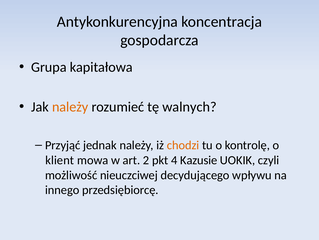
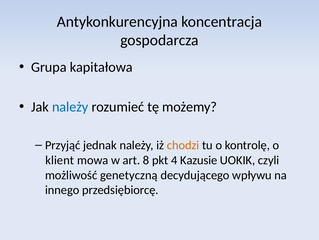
należy colour: orange -> blue (70, 107)
walnych: walnych -> możemy (190, 107)
2: 2 -> 8 (146, 160)
nieuczciwej: nieuczciwej -> genetyczną (129, 175)
